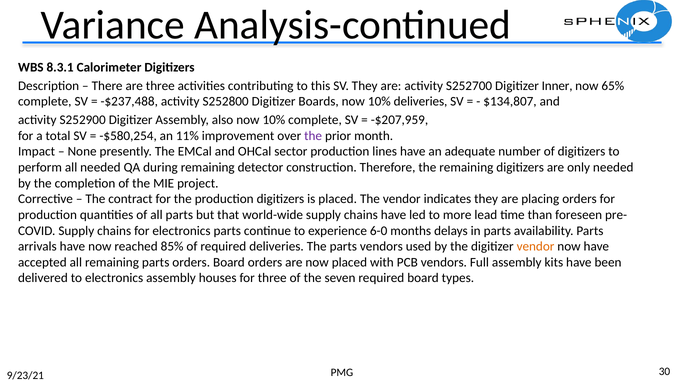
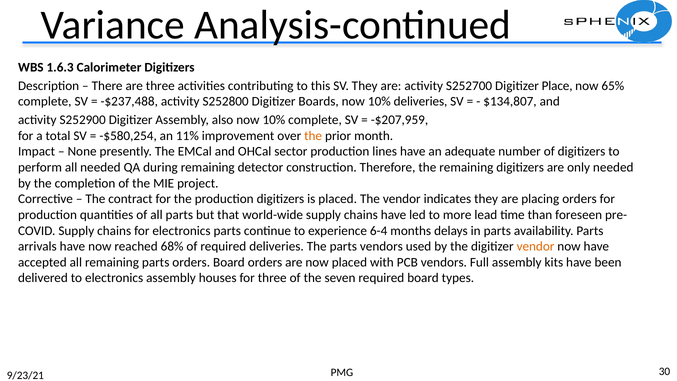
8.3.1: 8.3.1 -> 1.6.3 (60, 67)
Inner: Inner -> Place (557, 86)
the colour: purple -> orange (313, 136)
6-0: 6-0 -> 6-4 (379, 231)
85%: 85% -> 68% (172, 246)
